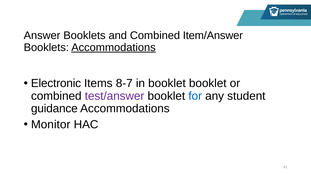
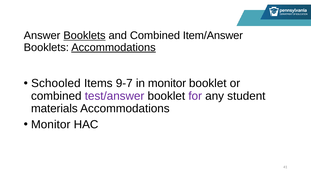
Booklets underline: none -> present (84, 35)
Electronic: Electronic -> Schooled (56, 83)
8-7: 8-7 -> 9-7 (124, 83)
in booklet: booklet -> monitor (167, 83)
for colour: blue -> purple (195, 96)
guidance: guidance -> materials (54, 109)
